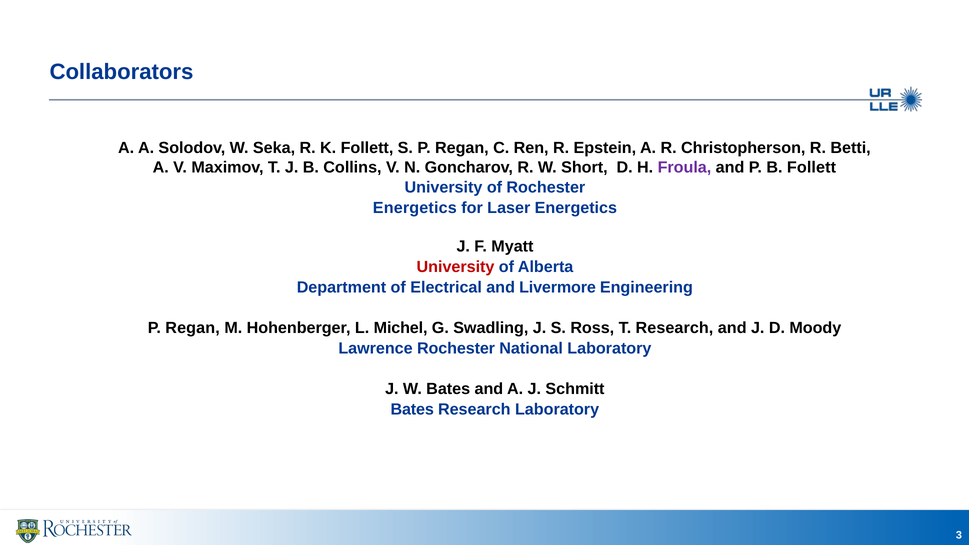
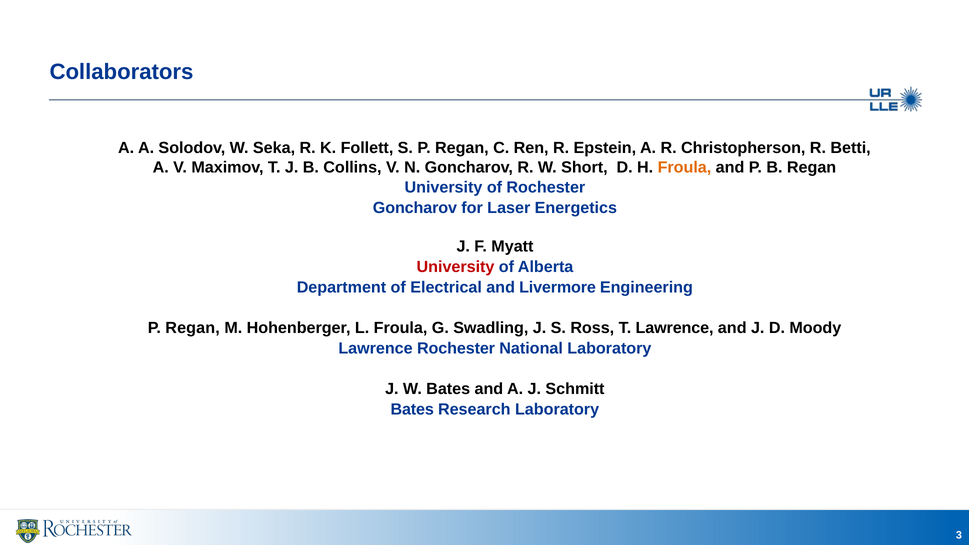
Froula colour: purple -> orange (684, 167)
B Follett: Follett -> Regan (812, 167)
Energetics: Energetics -> Goncharov (415, 208)
L Michel: Michel -> Froula (401, 328)
T Research: Research -> Lawrence (675, 328)
